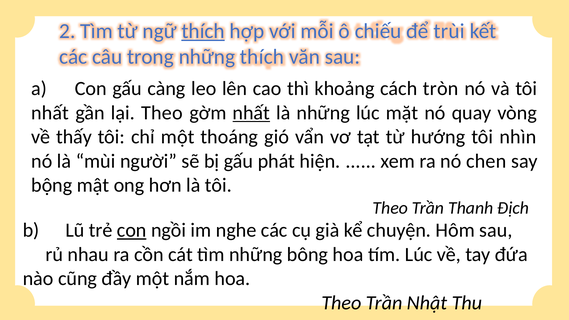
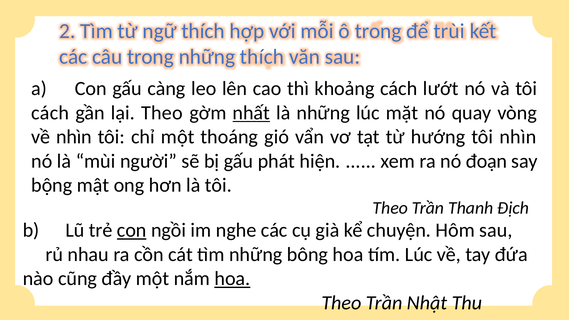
thích underline: present -> none (203, 31)
ô chiếu: chiếu -> trong (378, 31)
tròn: tròn -> lướt (441, 89)
nhất: nhất -> cách (50, 113)
về thấy: thấy -> nhìn (74, 137)
chen: chen -> đoạn (486, 161)
hoa underline: none -> present (232, 279)
